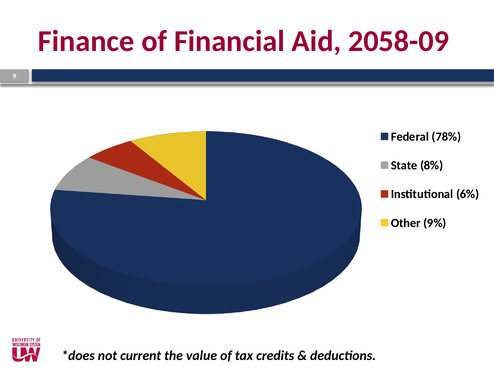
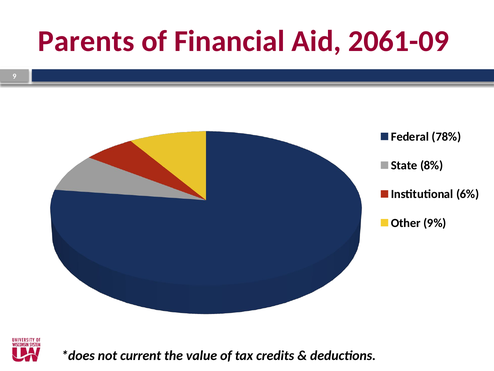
Finance: Finance -> Parents (86, 41)
2058-09: 2058-09 -> 2061-09 (399, 41)
